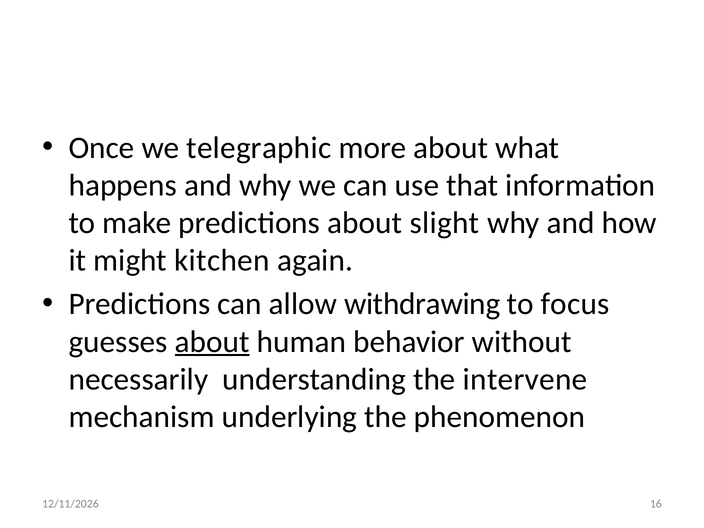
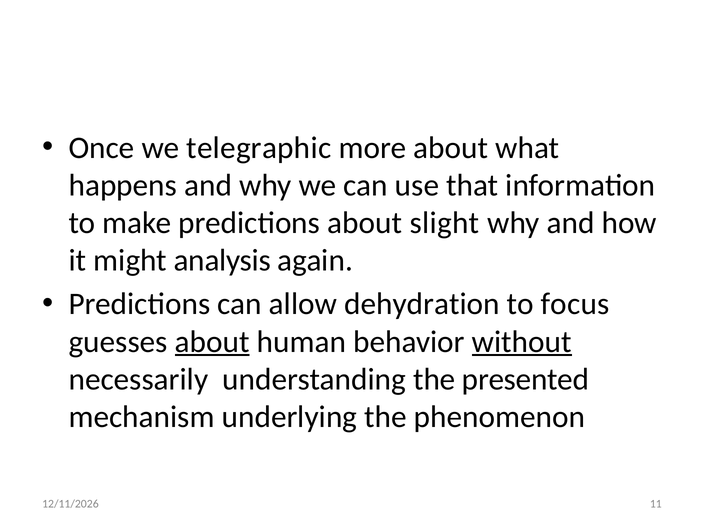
kitchen: kitchen -> analysis (222, 260)
withdrawing: withdrawing -> dehydration (422, 304)
without underline: none -> present (522, 342)
intervene: intervene -> presented (525, 379)
16: 16 -> 11 (656, 504)
